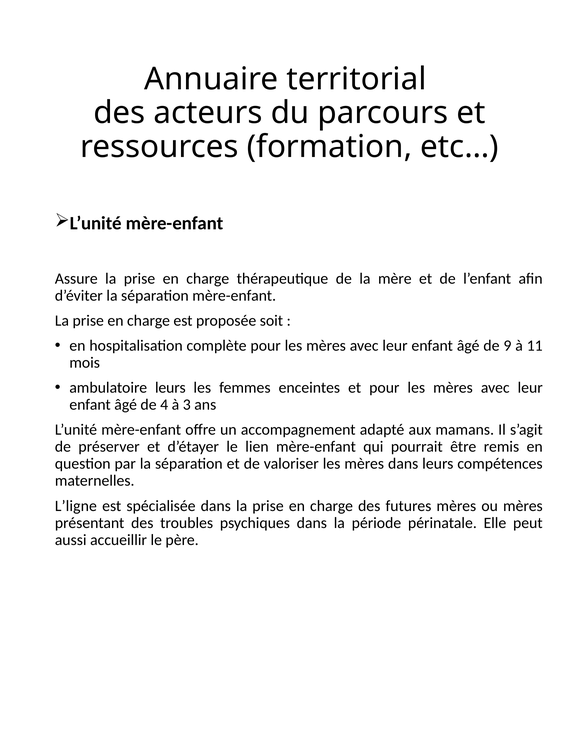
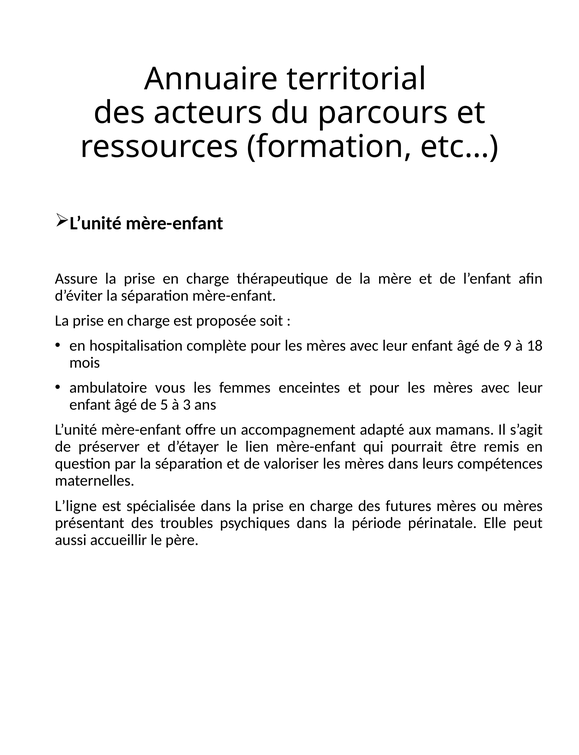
11: 11 -> 18 (535, 345)
ambulatoire leurs: leurs -> vous (170, 387)
4: 4 -> 5 (164, 404)
